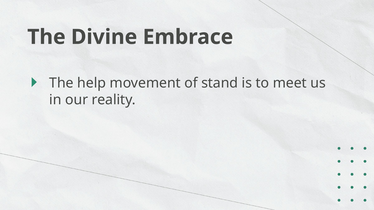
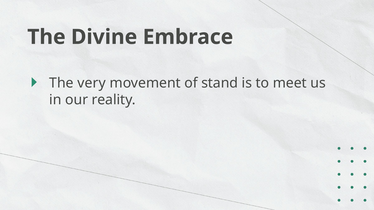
help: help -> very (92, 83)
